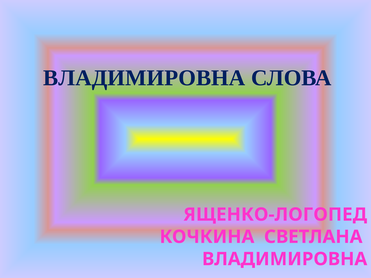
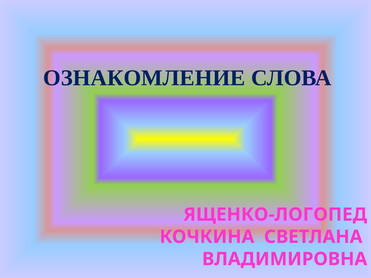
ВЛАДИМИРОВНА: ВЛАДИМИРОВНА -> ОЗНАКОМЛЕНИЕ (144, 78)
